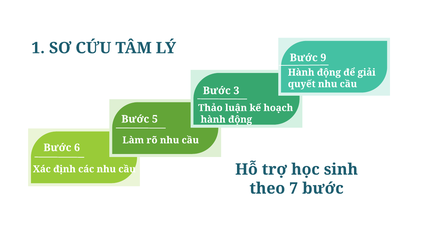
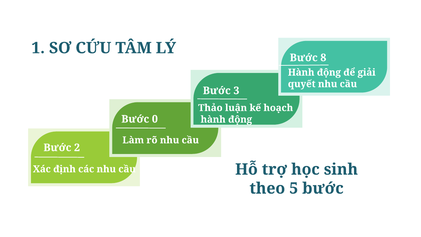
9: 9 -> 8 (323, 58)
5: 5 -> 0 (155, 119)
6: 6 -> 2 (77, 148)
7: 7 -> 5 (294, 188)
